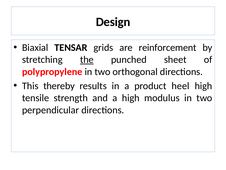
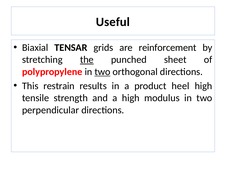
Design: Design -> Useful (113, 22)
two underline: none -> present (102, 72)
thereby: thereby -> restrain (59, 86)
